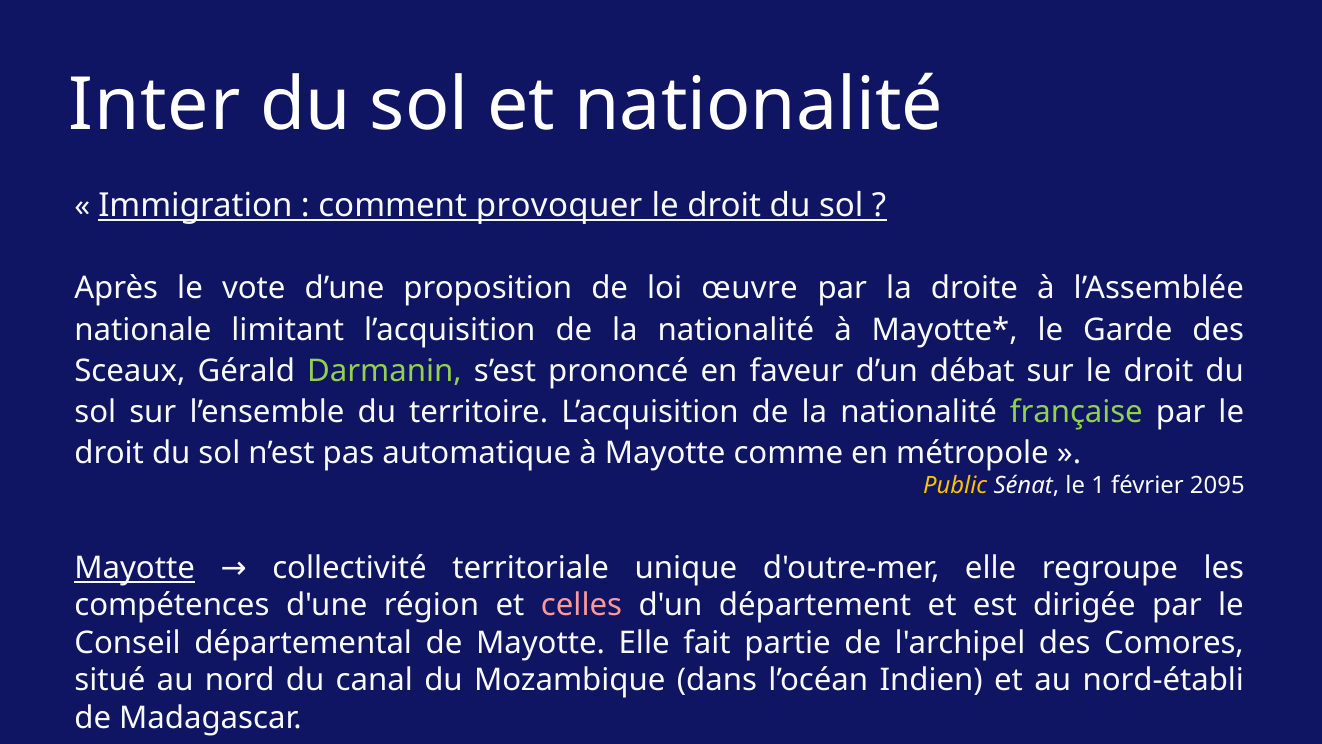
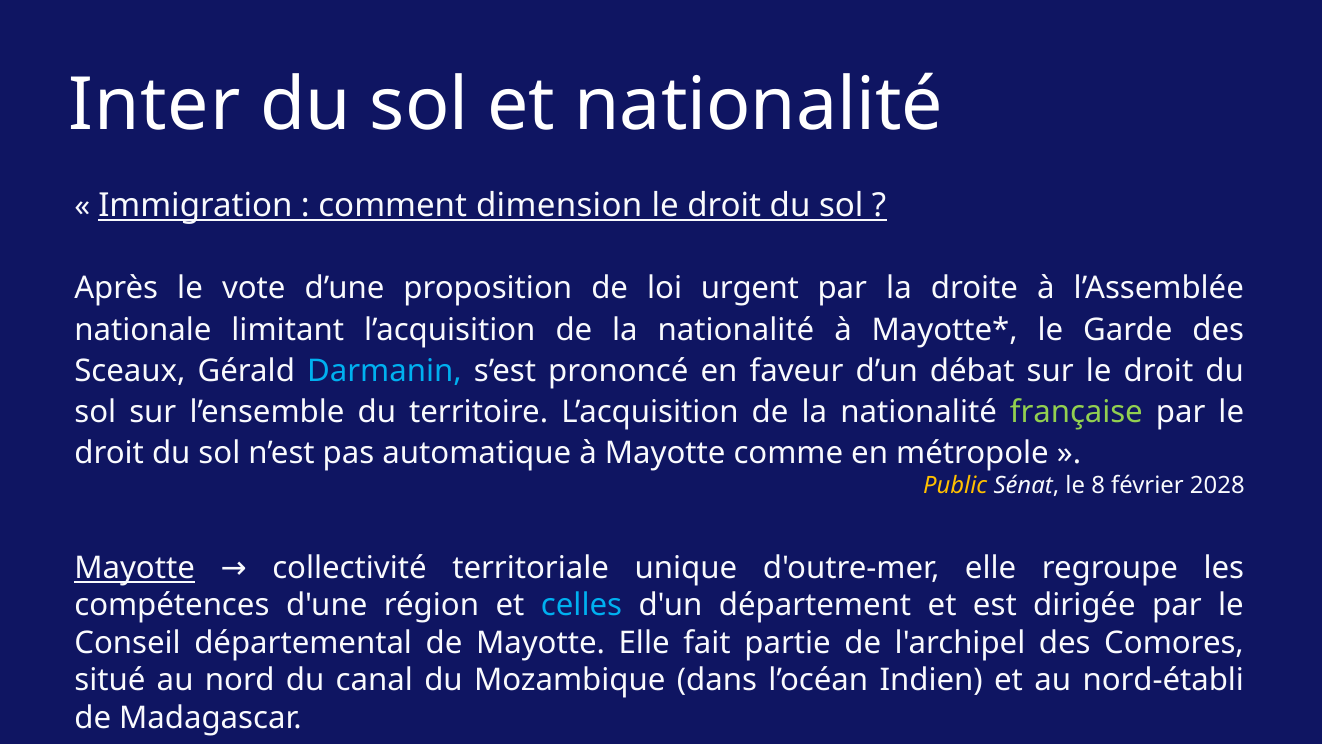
provoquer: provoquer -> dimension (559, 205)
œuvre: œuvre -> urgent (750, 288)
Darmanin colour: light green -> light blue (384, 371)
1: 1 -> 8 (1098, 486)
2095: 2095 -> 2028 (1217, 486)
celles colour: pink -> light blue (582, 605)
